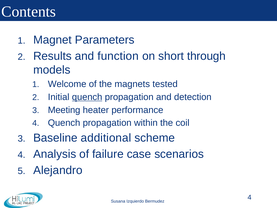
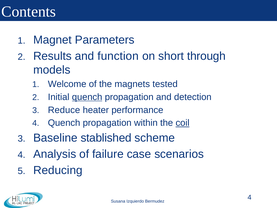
Meeting: Meeting -> Reduce (64, 110)
coil underline: none -> present (183, 123)
additional: additional -> stablished (106, 138)
Alejandro: Alejandro -> Reducing (58, 170)
